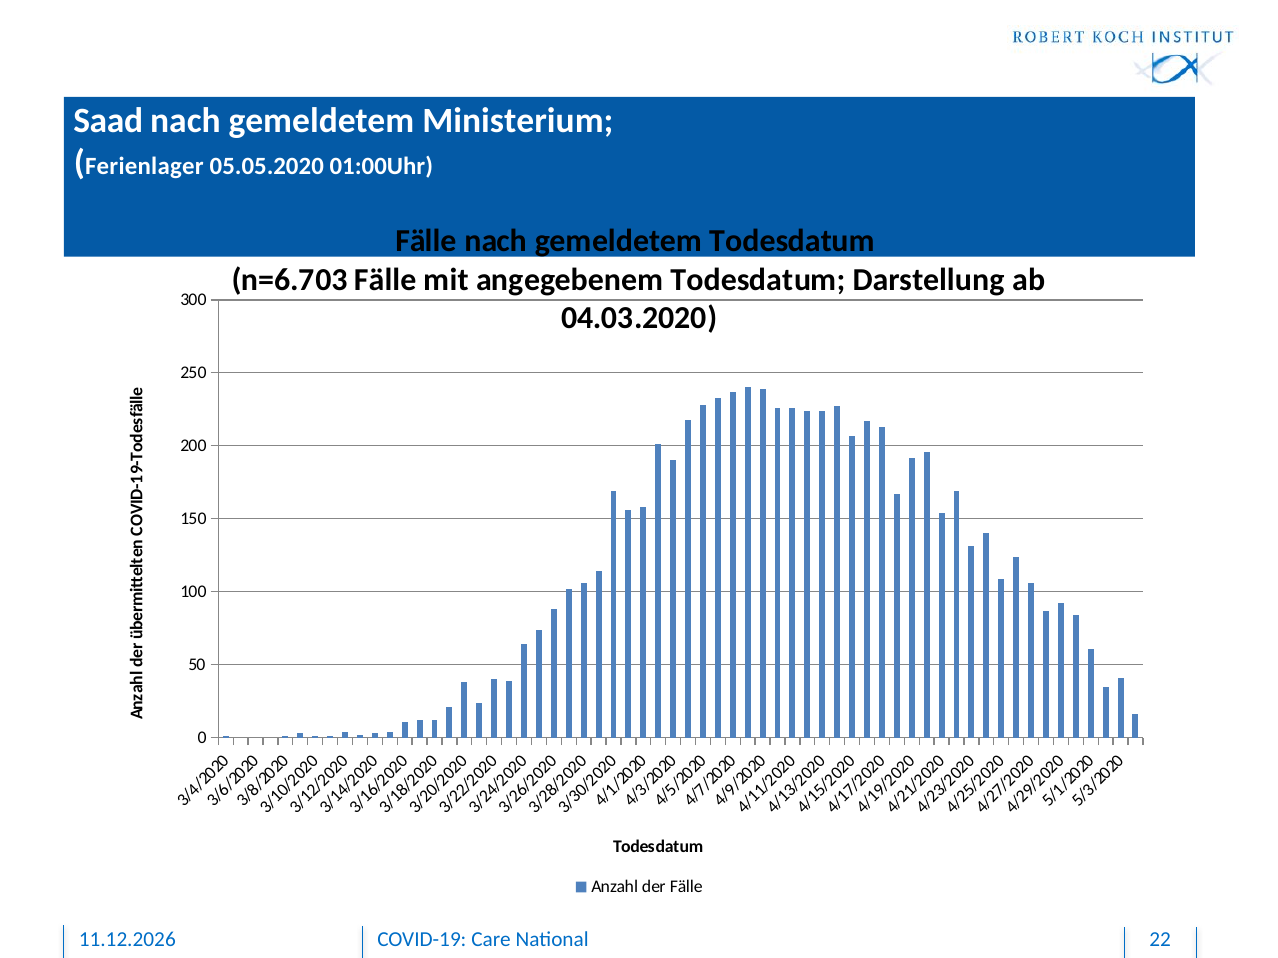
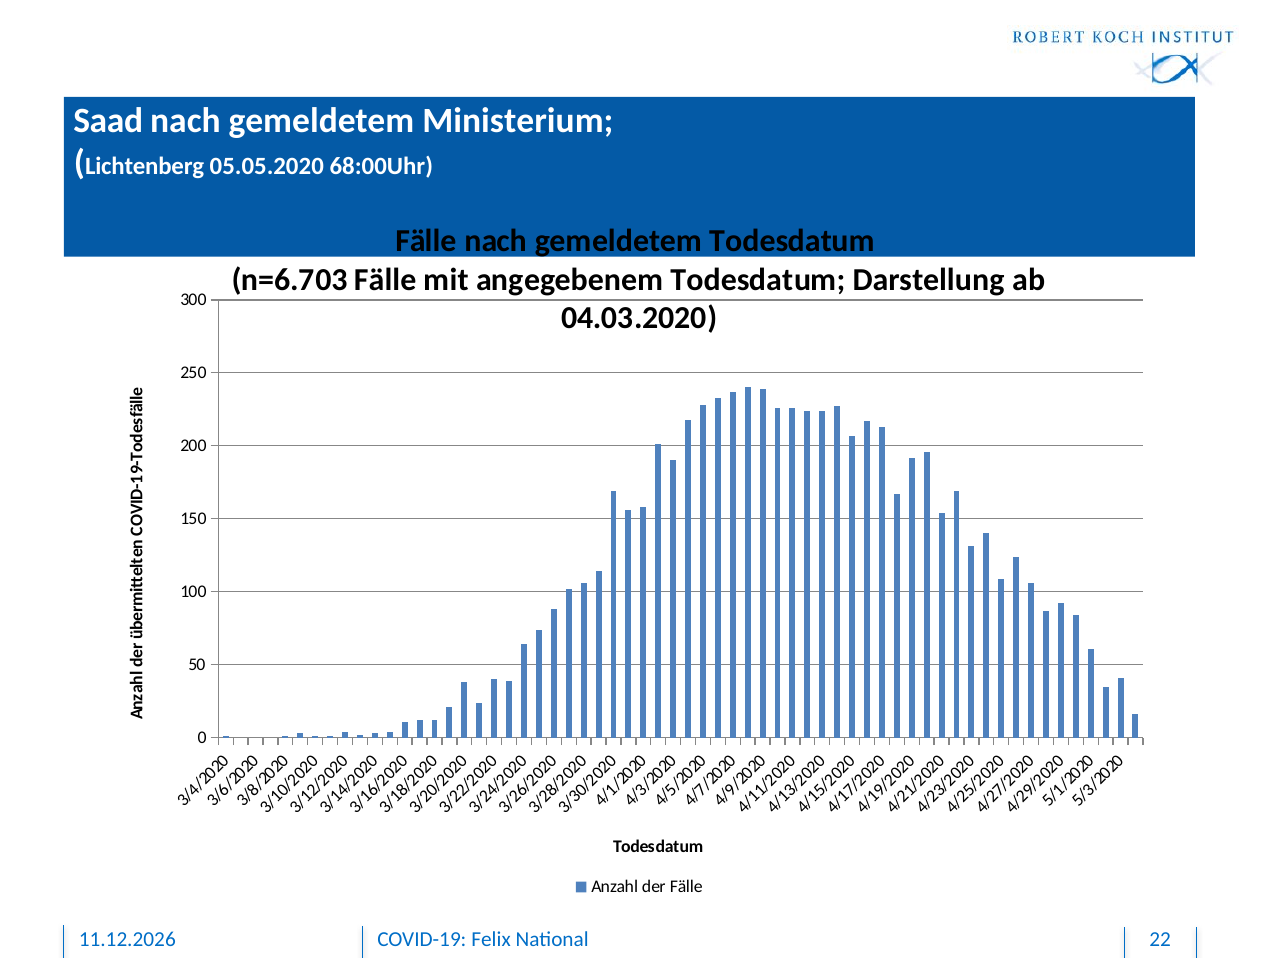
Ferienlager: Ferienlager -> Lichtenberg (145, 167)
01:00Uhr: 01:00Uhr -> 68:00Uhr (381, 167)
Care: Care -> Felix (491, 940)
